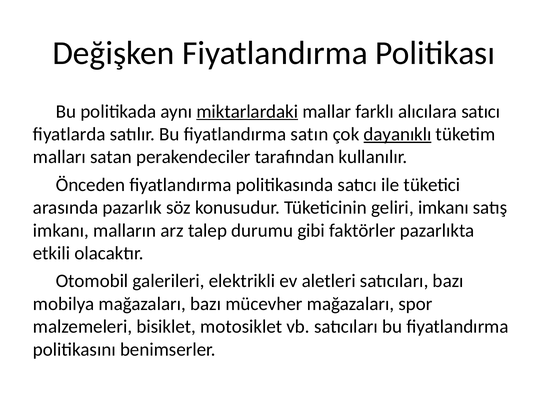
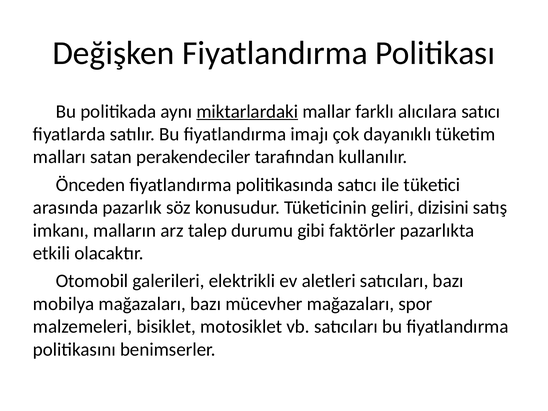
satın: satın -> imajı (309, 134)
dayanıklı underline: present -> none (398, 134)
geliri imkanı: imkanı -> dizisini (443, 208)
